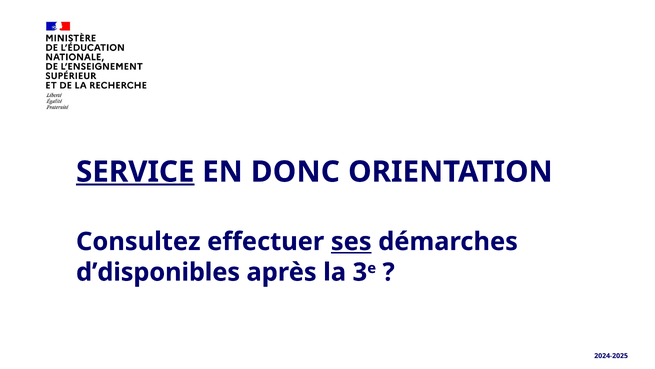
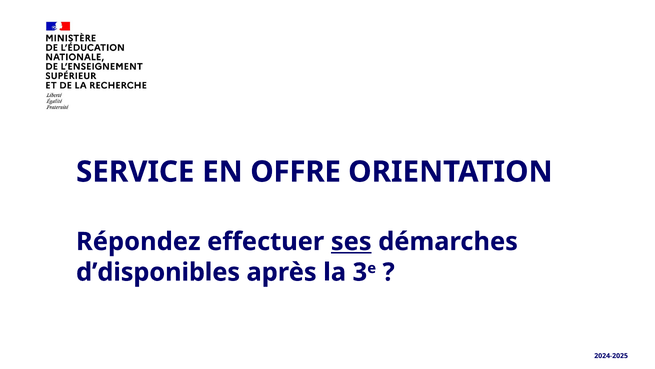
SERVICE underline: present -> none (135, 172)
DONC: DONC -> OFFRE (296, 172)
Consultez: Consultez -> Répondez (138, 241)
